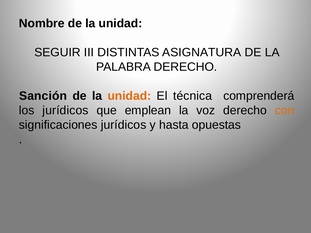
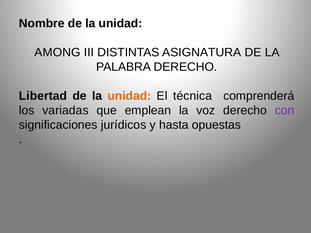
SEGUIR: SEGUIR -> AMONG (57, 52)
Sanción: Sanción -> Libertad (43, 96)
los jurídicos: jurídicos -> variadas (65, 111)
con colour: orange -> purple (285, 111)
